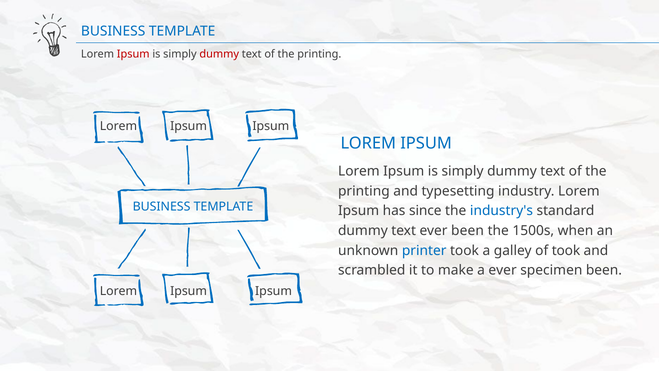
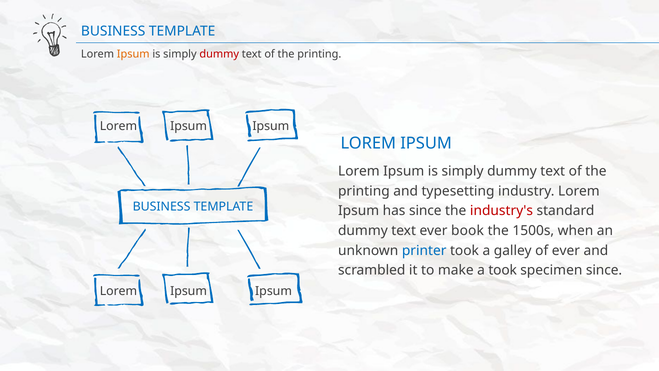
Ipsum colour: red -> orange (133, 54)
industry's colour: blue -> red (501, 211)
ever been: been -> book (467, 230)
of took: took -> ever (566, 250)
a ever: ever -> took (503, 270)
specimen been: been -> since (604, 270)
